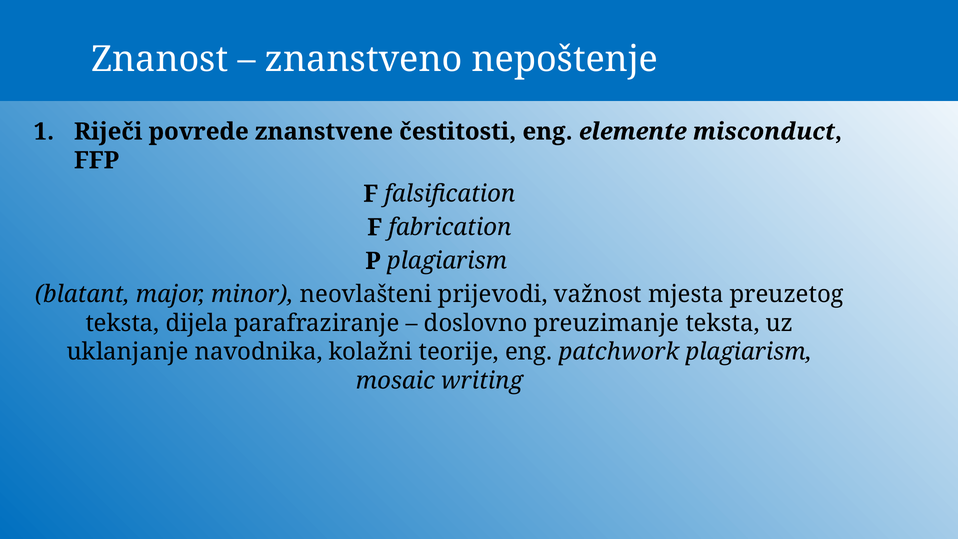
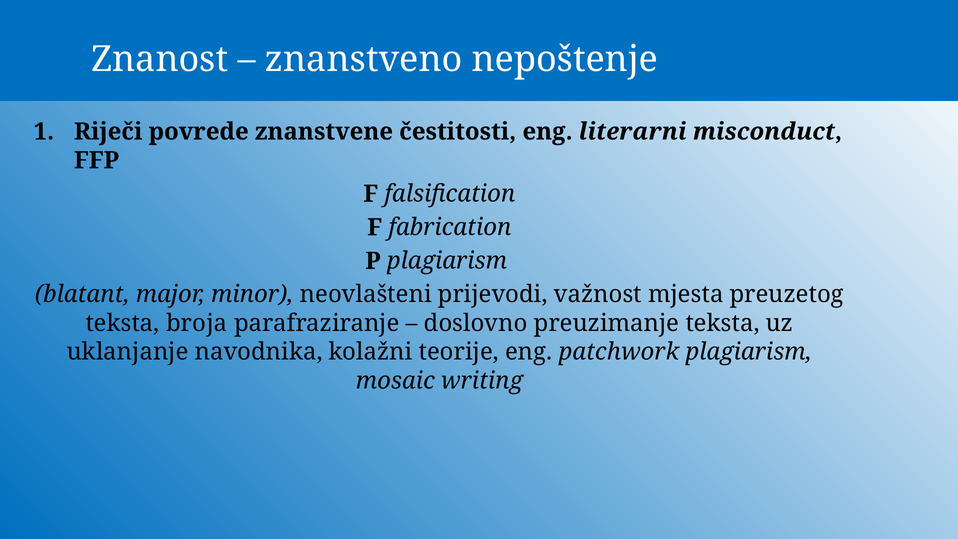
elemente: elemente -> literarni (633, 132)
dijela: dijela -> broja (197, 323)
